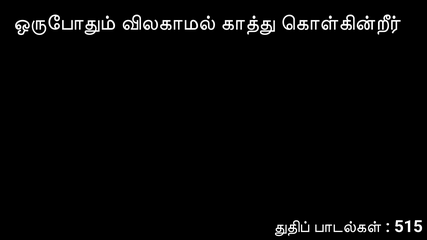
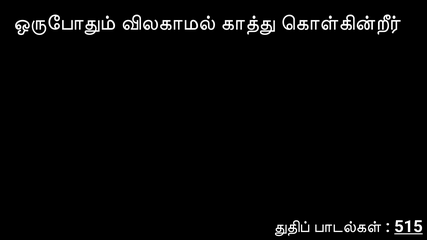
515 underline: none -> present (408, 227)
